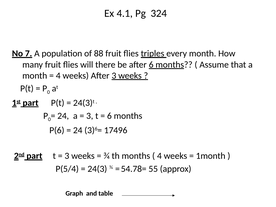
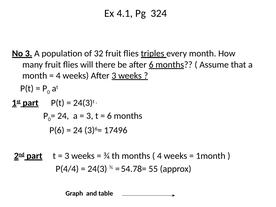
No 7: 7 -> 3 (29, 54)
88: 88 -> 32 (99, 54)
P(5/4: P(5/4 -> P(4/4 (67, 169)
